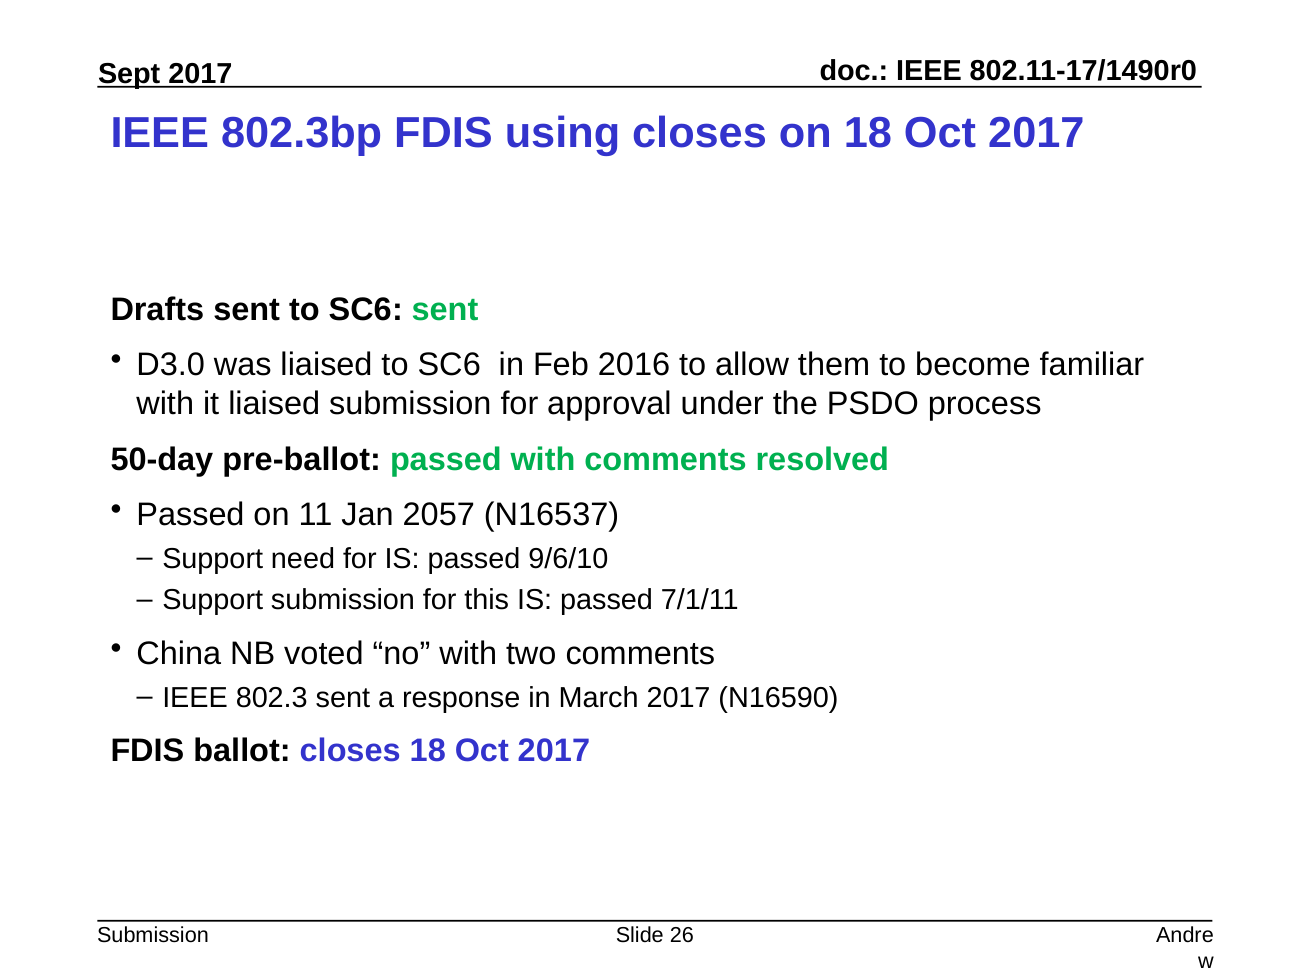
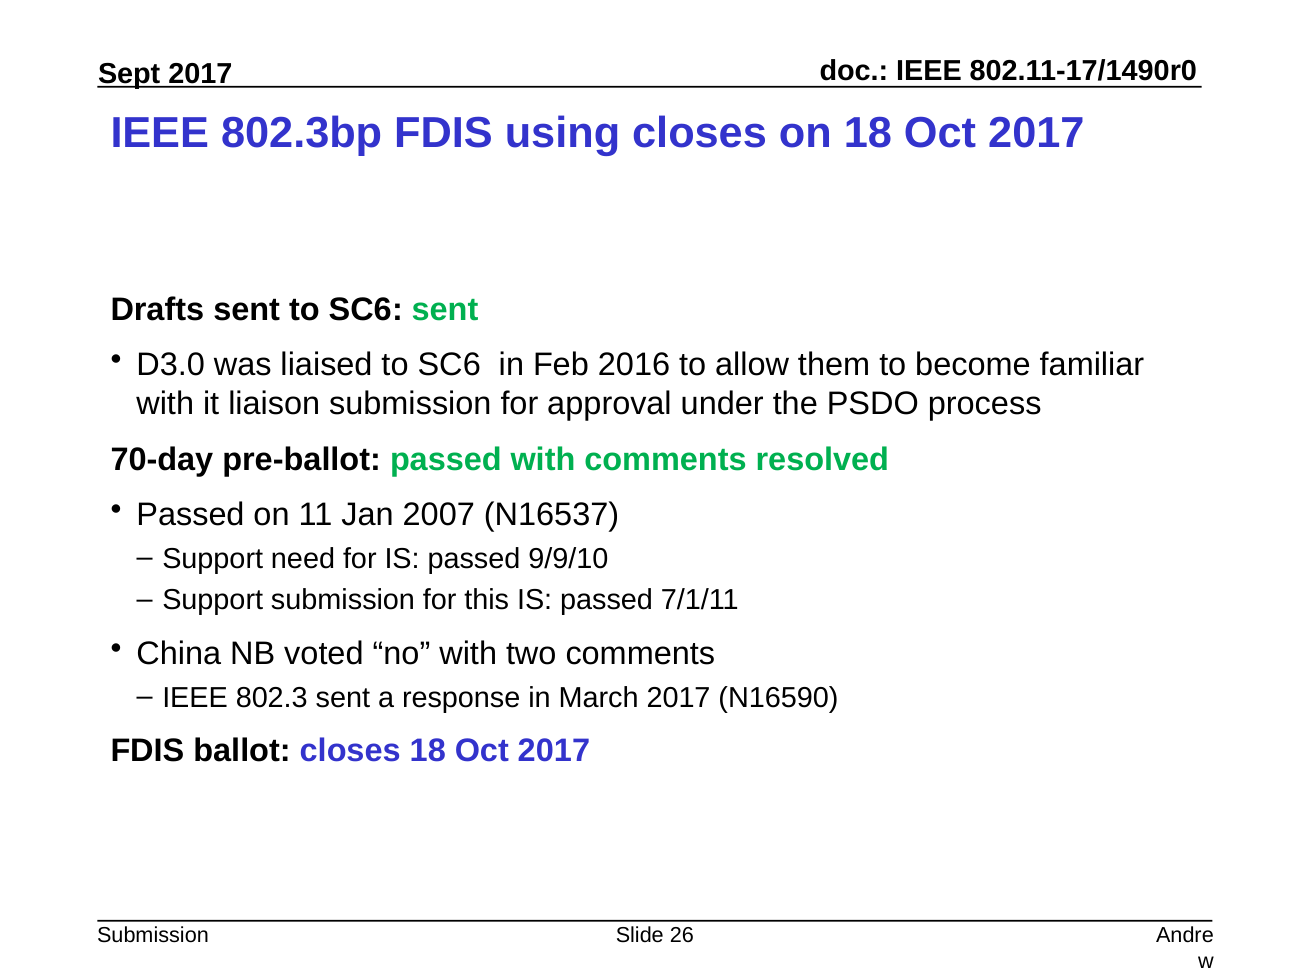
it liaised: liaised -> liaison (274, 404)
50-day: 50-day -> 70-day (162, 459)
2057: 2057 -> 2007 (439, 514)
9/6/10: 9/6/10 -> 9/9/10 (568, 558)
